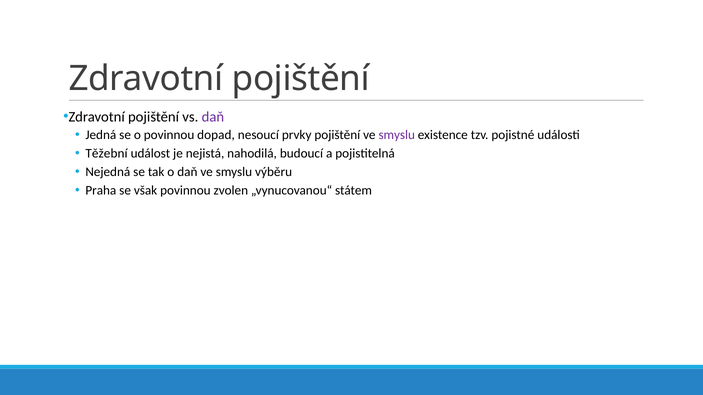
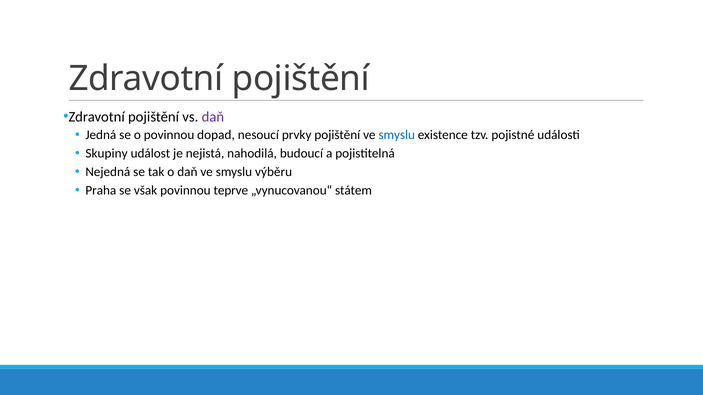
smyslu colour: purple -> blue (397, 135)
Těžební: Těžební -> Skupiny (107, 154)
zvolen: zvolen -> teprve (231, 191)
